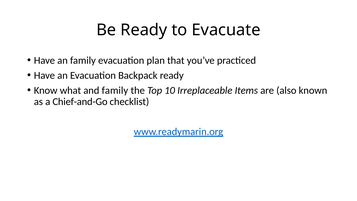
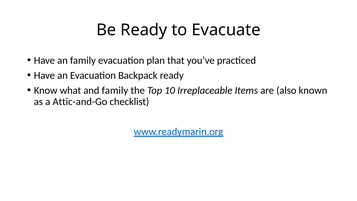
Chief-and-Go: Chief-and-Go -> Attic-and-Go (80, 102)
